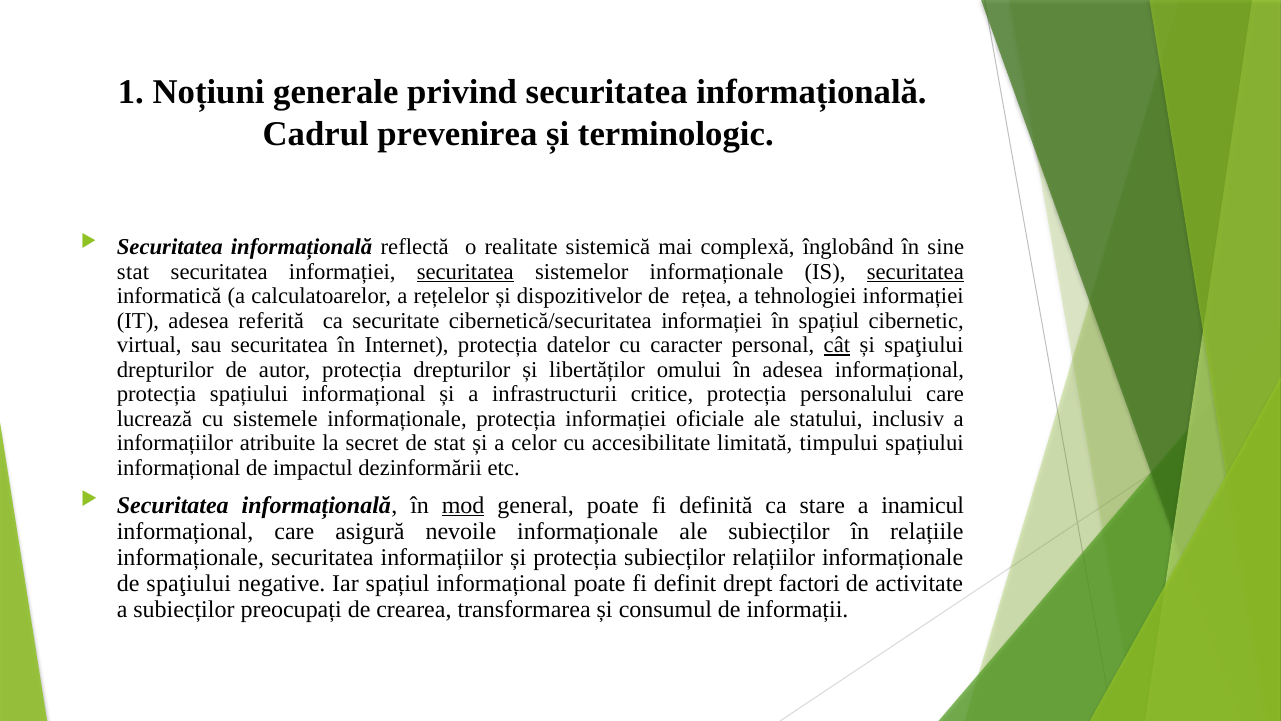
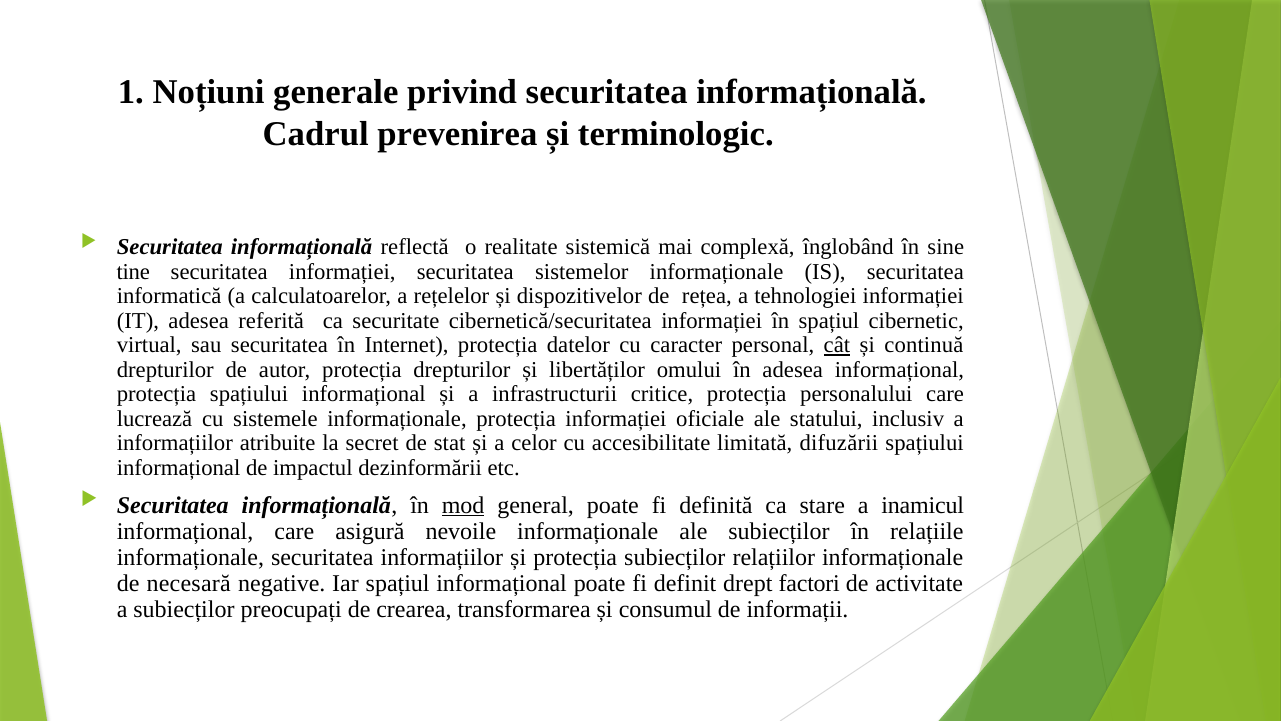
stat: stat -> tine (133, 272)
securitatea underline: present -> none (465, 272)
securitatea underline: present -> none (915, 272)
și spaţiului: spaţiului -> continuă (924, 345)
timpului: timpului -> difuzării (839, 443)
de spaţiului: spaţiului -> necesară (189, 583)
